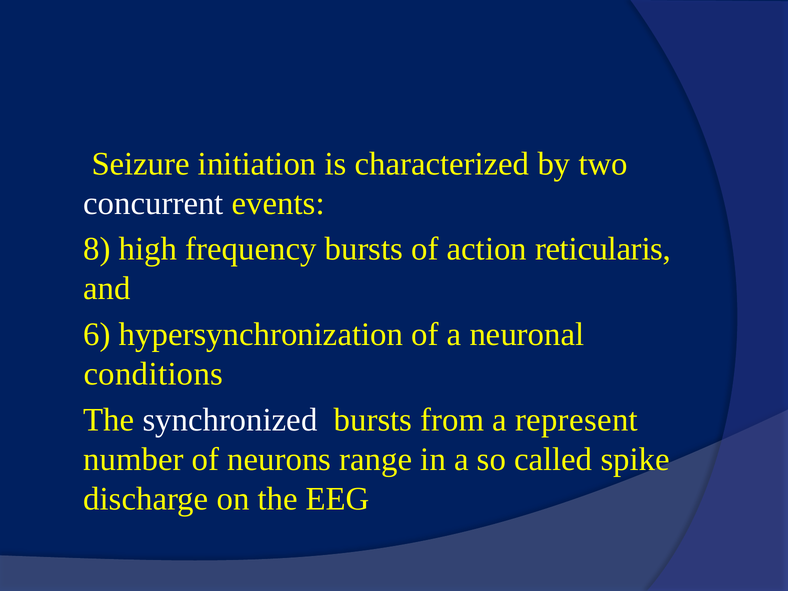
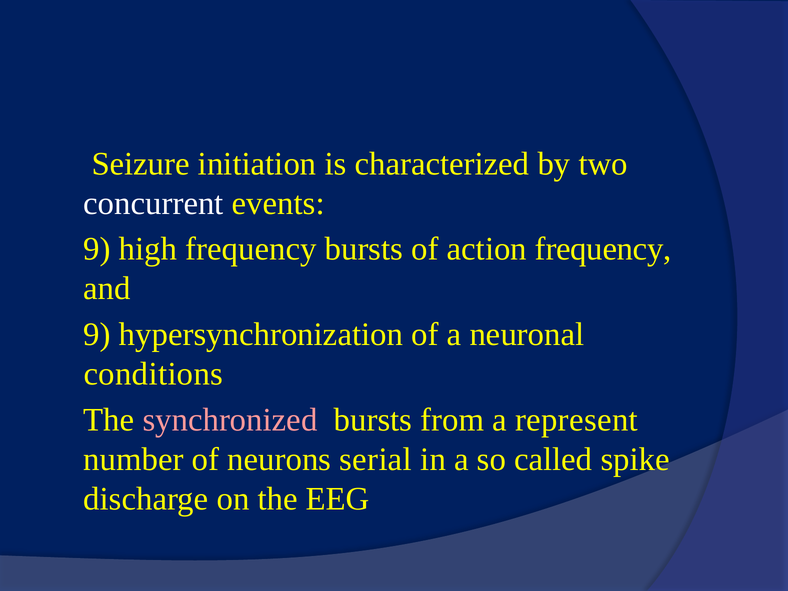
8: 8 -> 9 (97, 249)
action reticularis: reticularis -> frequency (603, 249)
6: 6 -> 9 (97, 335)
synchronized colour: white -> pink (230, 420)
range: range -> serial (376, 459)
